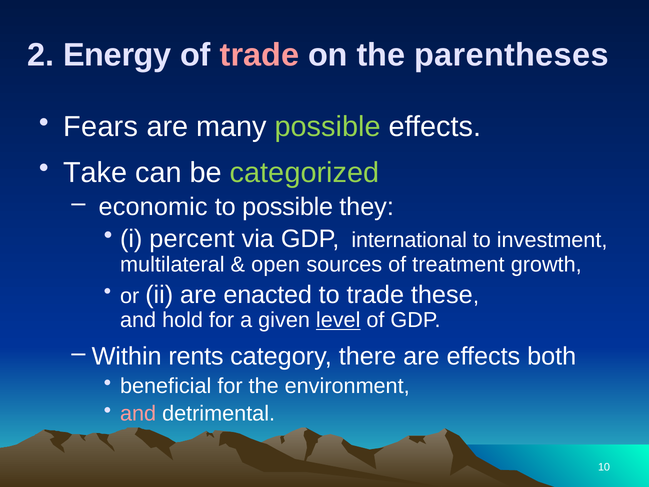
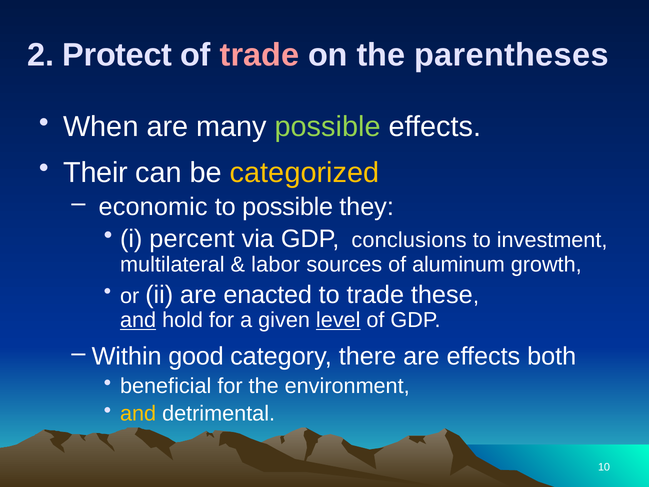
Energy: Energy -> Protect (117, 55)
Fears: Fears -> When (101, 127)
Take: Take -> Their (95, 172)
categorized colour: light green -> yellow (305, 172)
international: international -> conclusions (409, 240)
open: open -> labor (276, 264)
treatment: treatment -> aluminum (459, 264)
and underline: none -> present (138, 320)
rents: rents -> good (196, 356)
and colour: pink -> yellow (138, 414)
